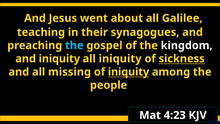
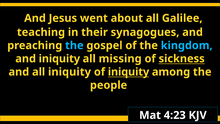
kingdom colour: white -> light blue (187, 45)
all iniquity: iniquity -> missing (120, 59)
all missing: missing -> iniquity (70, 72)
